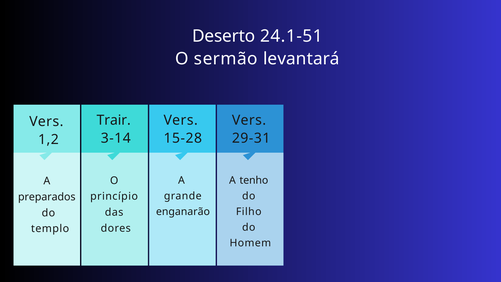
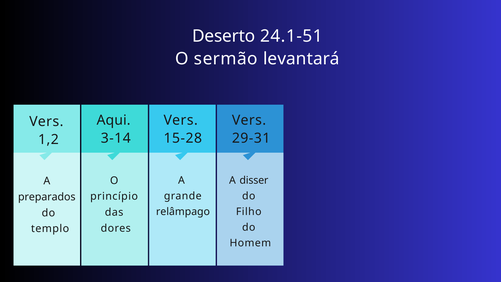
Trair: Trair -> Aqui (114, 120)
tenho: tenho -> disser (254, 180)
enganarão: enganarão -> relâmpago (183, 212)
